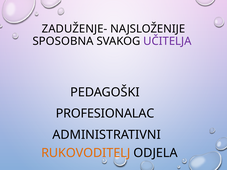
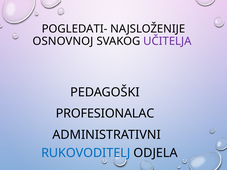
ZADUŽENJE-: ZADUŽENJE- -> POGLEDATI- (75, 29)
SPOSOBNA: SPOSOBNA -> OSNOVNOJ (63, 41)
RUKOVODITELJ colour: orange -> blue (86, 153)
